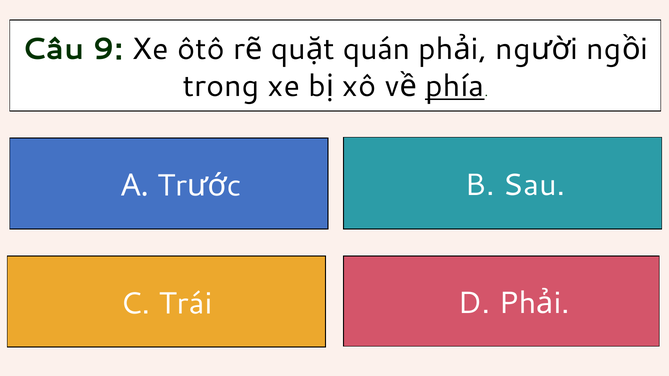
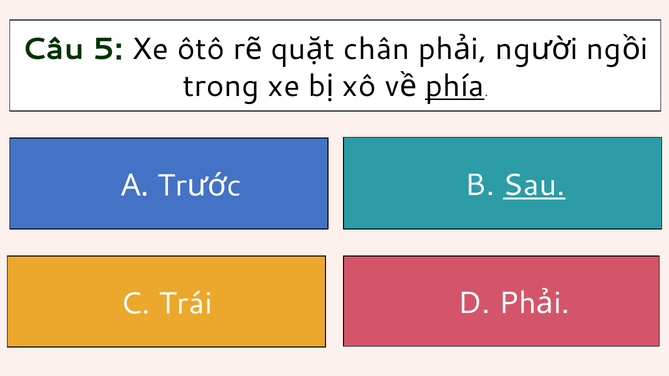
9: 9 -> 5 (108, 49)
quán: quán -> chân (377, 49)
Sau underline: none -> present (534, 185)
